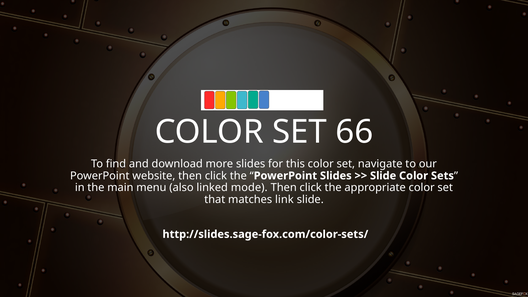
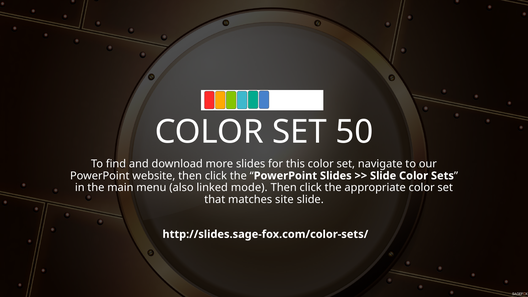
66: 66 -> 50 (354, 132)
link: link -> site (284, 199)
